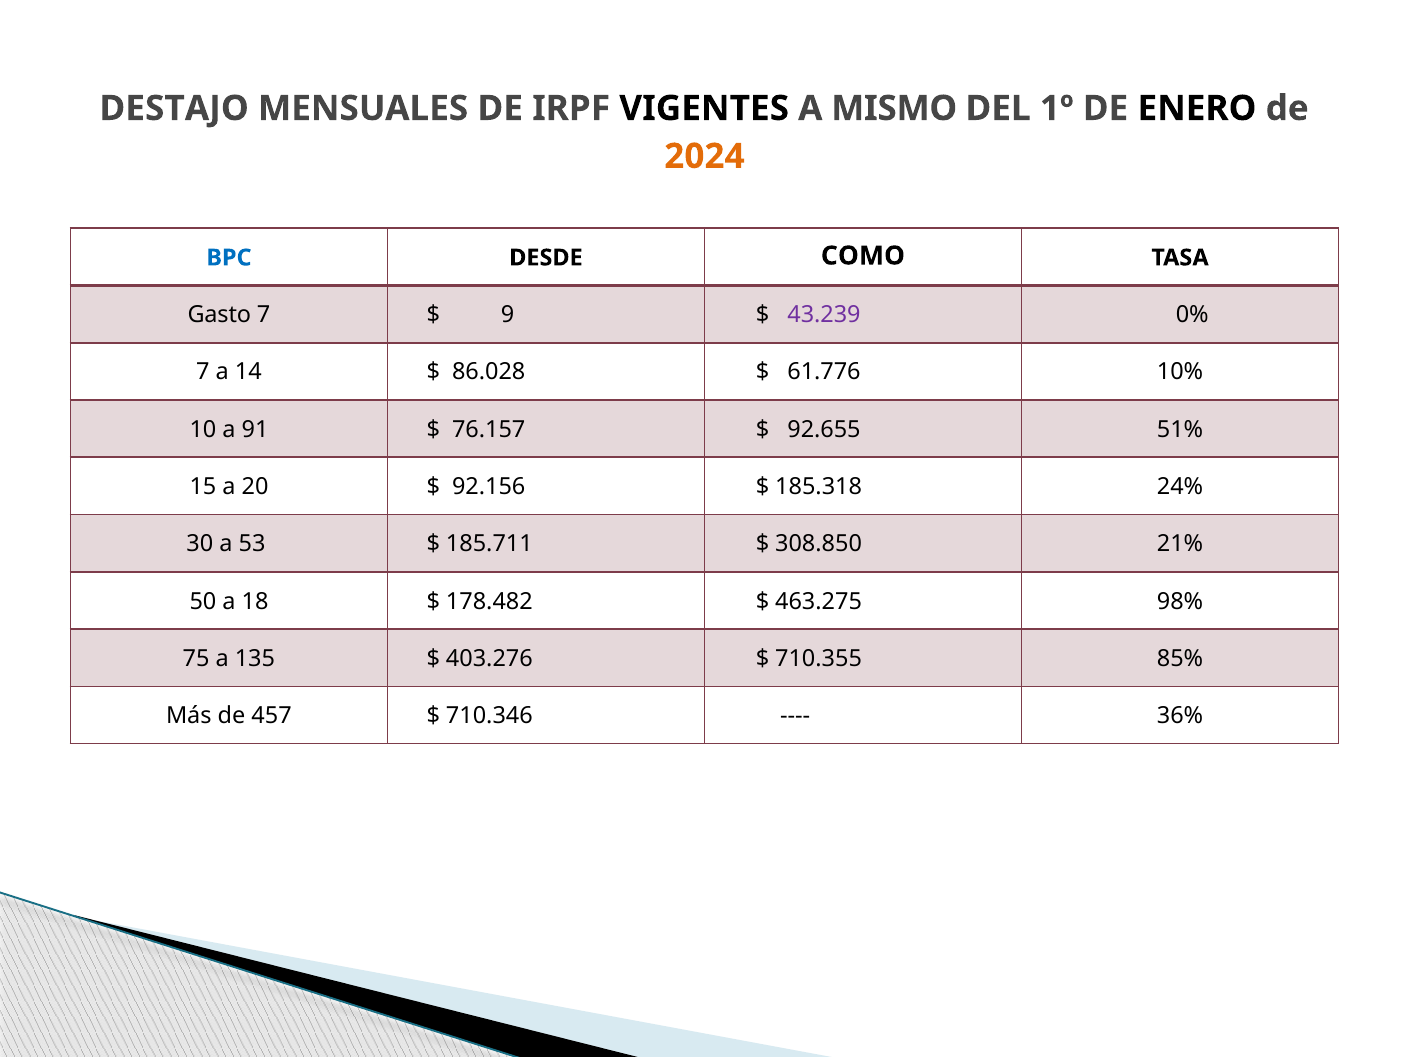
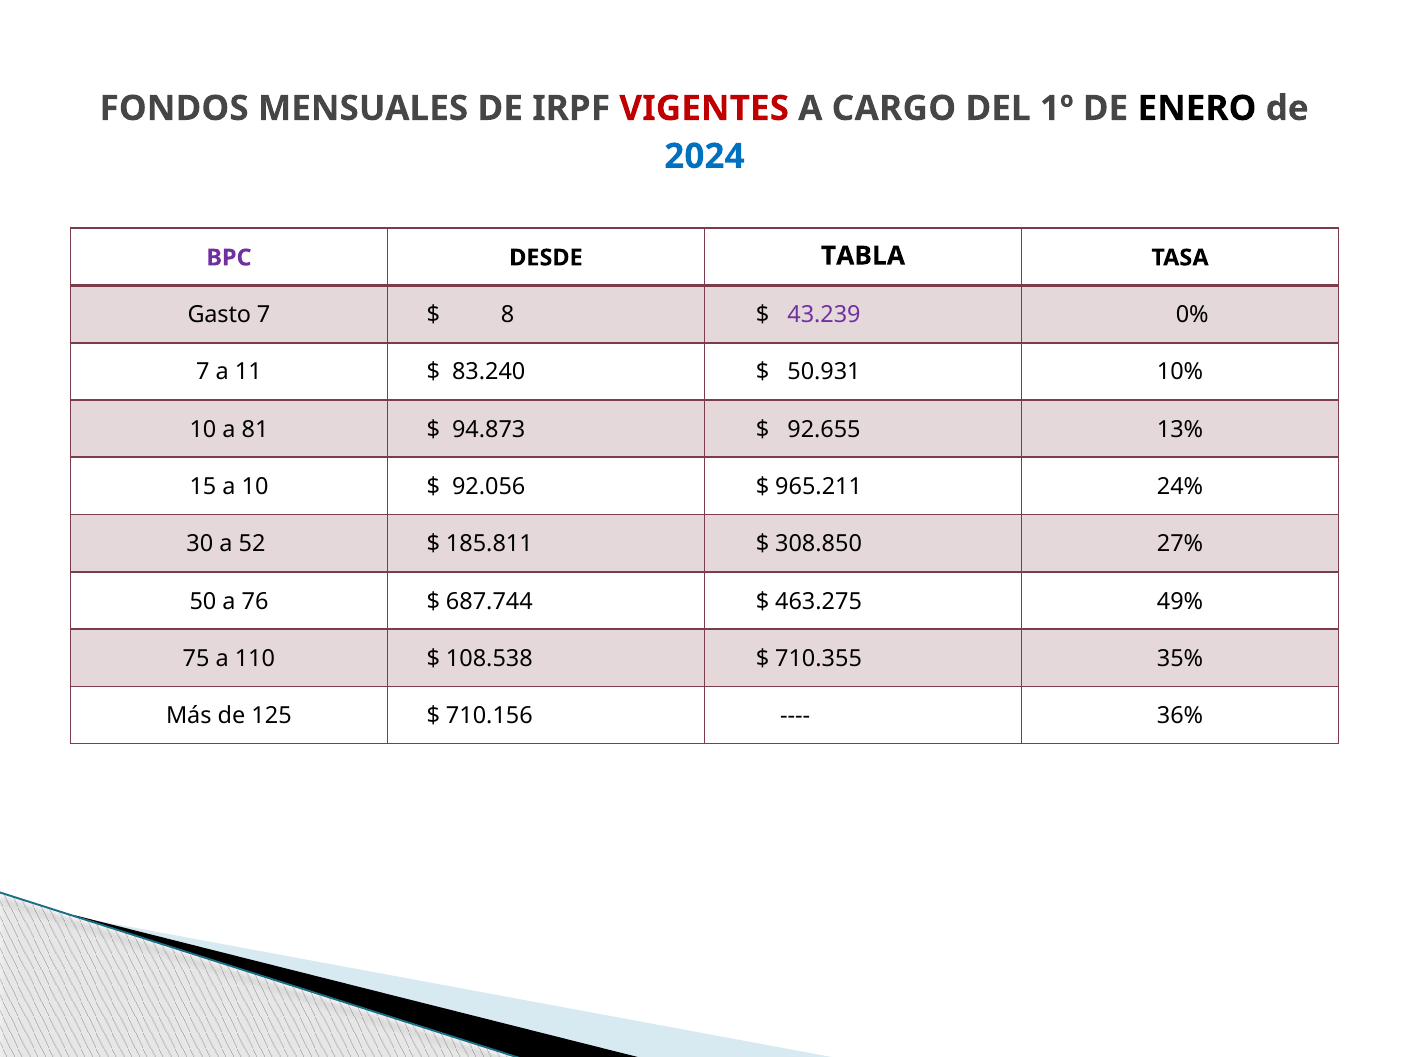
DESTAJO: DESTAJO -> FONDOS (174, 108)
VIGENTES colour: black -> red (704, 108)
MISMO: MISMO -> CARGO (894, 108)
2024 colour: orange -> blue (704, 156)
BPC colour: blue -> purple (229, 258)
COMO: COMO -> TABLA (863, 256)
9: 9 -> 8 (508, 315)
14: 14 -> 11 (248, 372)
86.028: 86.028 -> 83.240 (489, 372)
61.776: 61.776 -> 50.931 (824, 372)
91: 91 -> 81 (255, 429)
76.157: 76.157 -> 94.873 (489, 429)
51%: 51% -> 13% (1180, 429)
a 20: 20 -> 10 (255, 487)
92.156: 92.156 -> 92.056 (489, 487)
185.318: 185.318 -> 965.211 (819, 487)
53: 53 -> 52 (252, 544)
185.711: 185.711 -> 185.811 (489, 544)
21%: 21% -> 27% (1180, 544)
18: 18 -> 76 (255, 601)
178.482: 178.482 -> 687.744 (489, 601)
98%: 98% -> 49% (1180, 601)
135: 135 -> 110 (255, 658)
403.276: 403.276 -> 108.538 (489, 658)
85%: 85% -> 35% (1180, 658)
457: 457 -> 125 (272, 716)
710.346: 710.346 -> 710.156 (489, 716)
